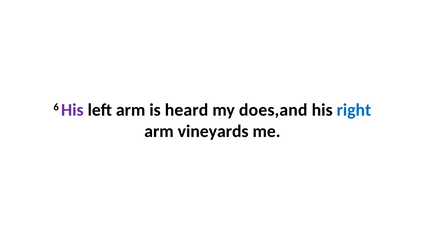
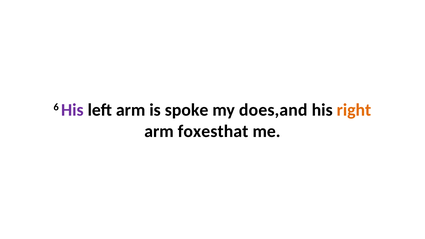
heard: heard -> spoke (187, 110)
right colour: blue -> orange (354, 110)
vineyards: vineyards -> foxesthat (213, 131)
